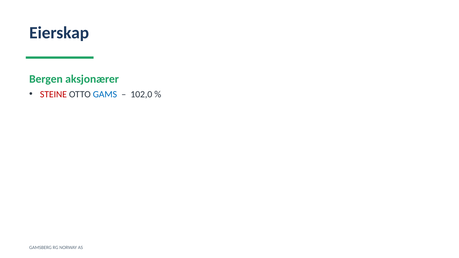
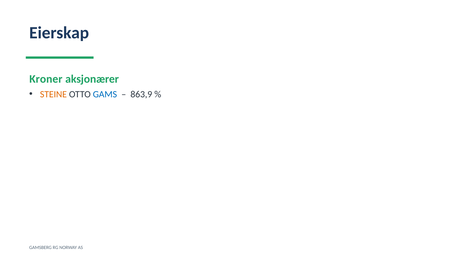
Bergen: Bergen -> Kroner (46, 79)
STEINE colour: red -> orange (53, 94)
102,0: 102,0 -> 863,9 (141, 94)
